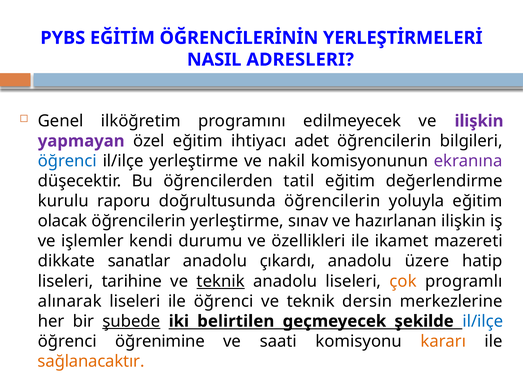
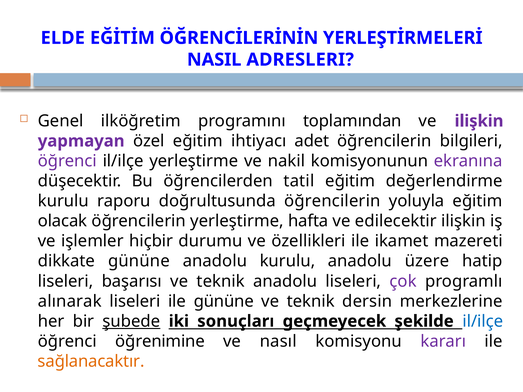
PYBS: PYBS -> ELDE (63, 38)
edilmeyecek: edilmeyecek -> toplamından (352, 121)
öğrenci colour: blue -> purple (67, 161)
sınav: sınav -> hafta (308, 221)
hazırlanan: hazırlanan -> edilecektir (396, 221)
kendi: kendi -> hiçbir (151, 241)
dikkate sanatlar: sanatlar -> gününe (139, 261)
anadolu çıkardı: çıkardı -> kurulu (287, 261)
tarihine: tarihine -> başarısı (132, 281)
teknik underline: present -> none (221, 281)
çok colour: orange -> purple (403, 281)
ile öğrenci: öğrenci -> gününe (224, 301)
belirtilen: belirtilen -> sonuçları (236, 321)
saati: saati -> nasıl (278, 341)
kararı colour: orange -> purple (443, 341)
